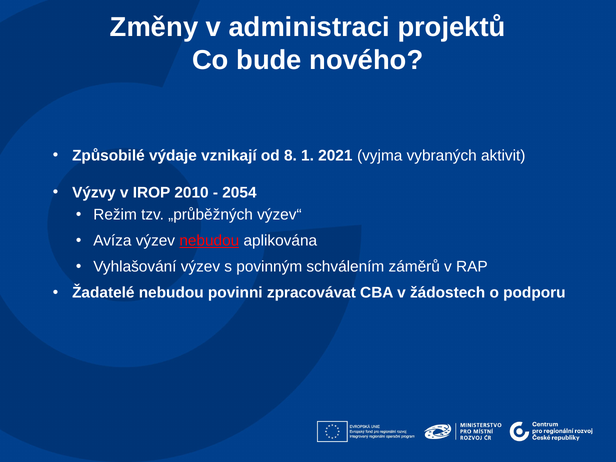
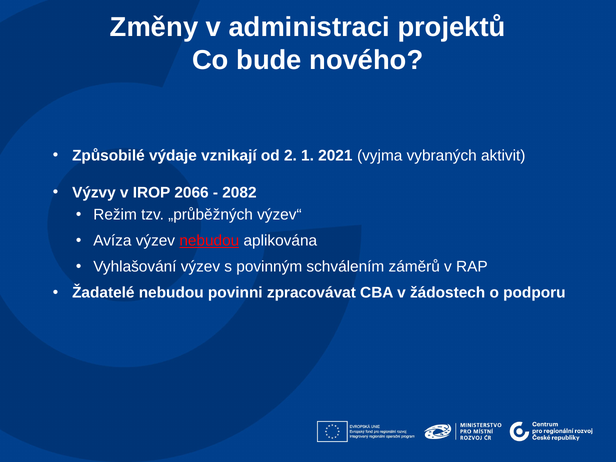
8: 8 -> 2 (290, 156)
2010: 2010 -> 2066 (192, 193)
2054: 2054 -> 2082 (239, 193)
